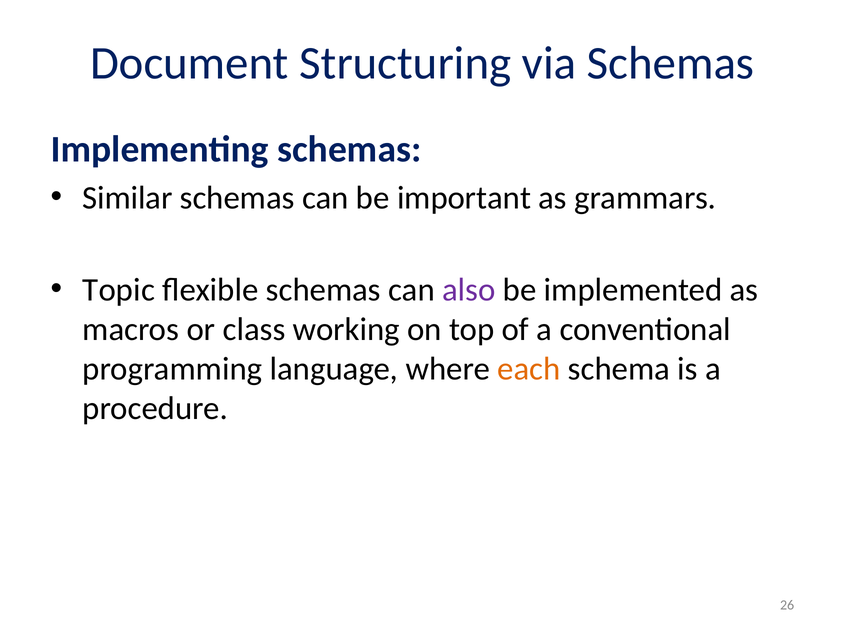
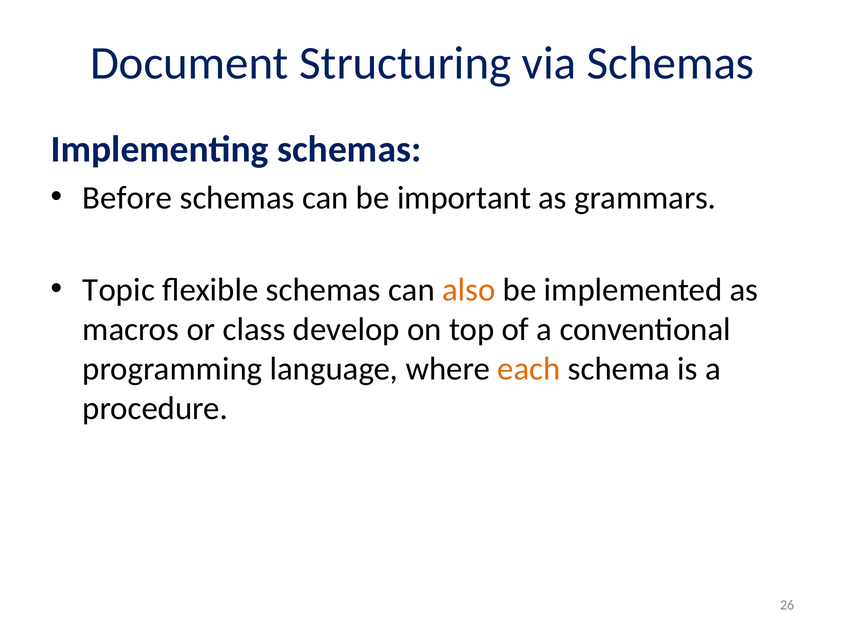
Similar: Similar -> Before (127, 198)
also colour: purple -> orange (469, 290)
working: working -> develop (346, 329)
